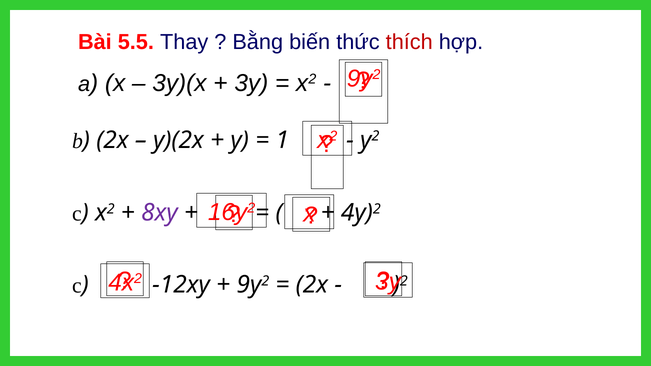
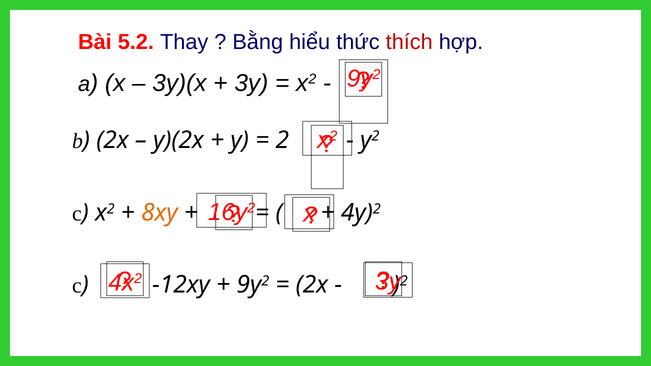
5.5: 5.5 -> 5.2 (136, 42)
biến: biến -> hiểu (310, 42)
1: 1 -> 2 (282, 140)
8xy colour: purple -> orange (159, 213)
